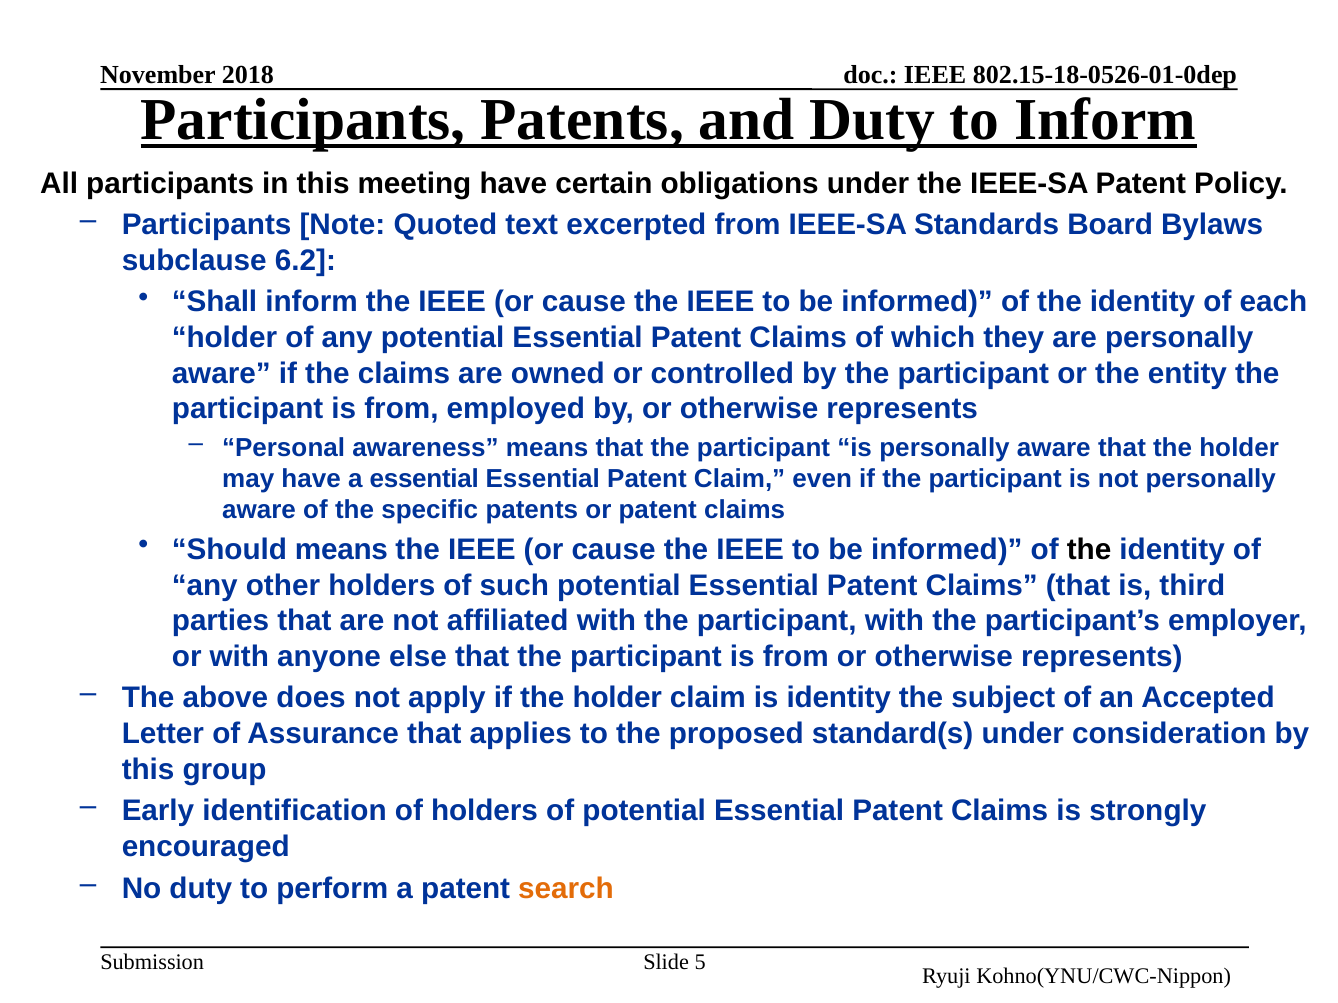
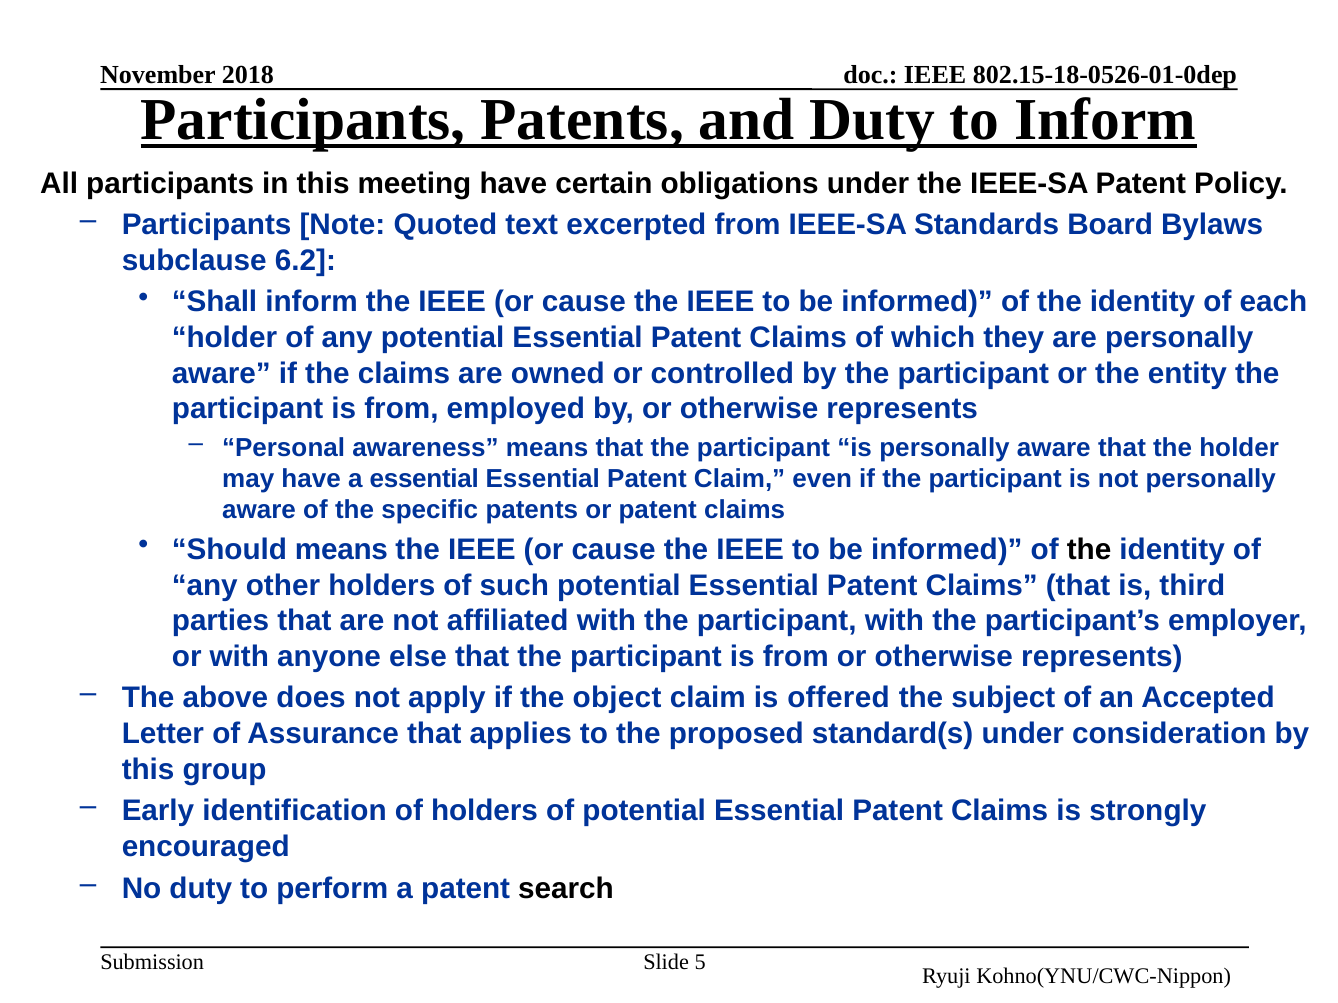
if the holder: holder -> object (617, 698)
is identity: identity -> offered (838, 698)
search colour: orange -> black (566, 889)
